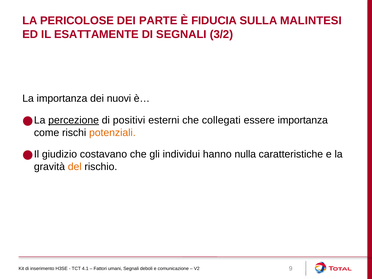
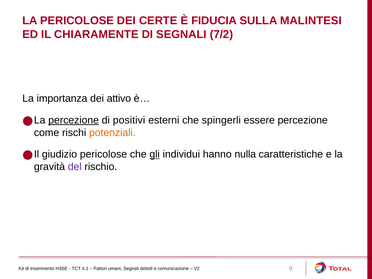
PARTE: PARTE -> CERTE (158, 21)
ESATTAMENTE: ESATTAMENTE -> CHIARAMENTE (96, 34)
3/2: 3/2 -> 7/2 (221, 34)
nuovi: nuovi -> attivo (119, 98)
collegati: collegati -> spingerli (221, 120)
essere importanza: importanza -> percezione (303, 120)
giudizio costavano: costavano -> pericolose (103, 154)
gli underline: none -> present (155, 154)
del colour: orange -> purple (75, 167)
